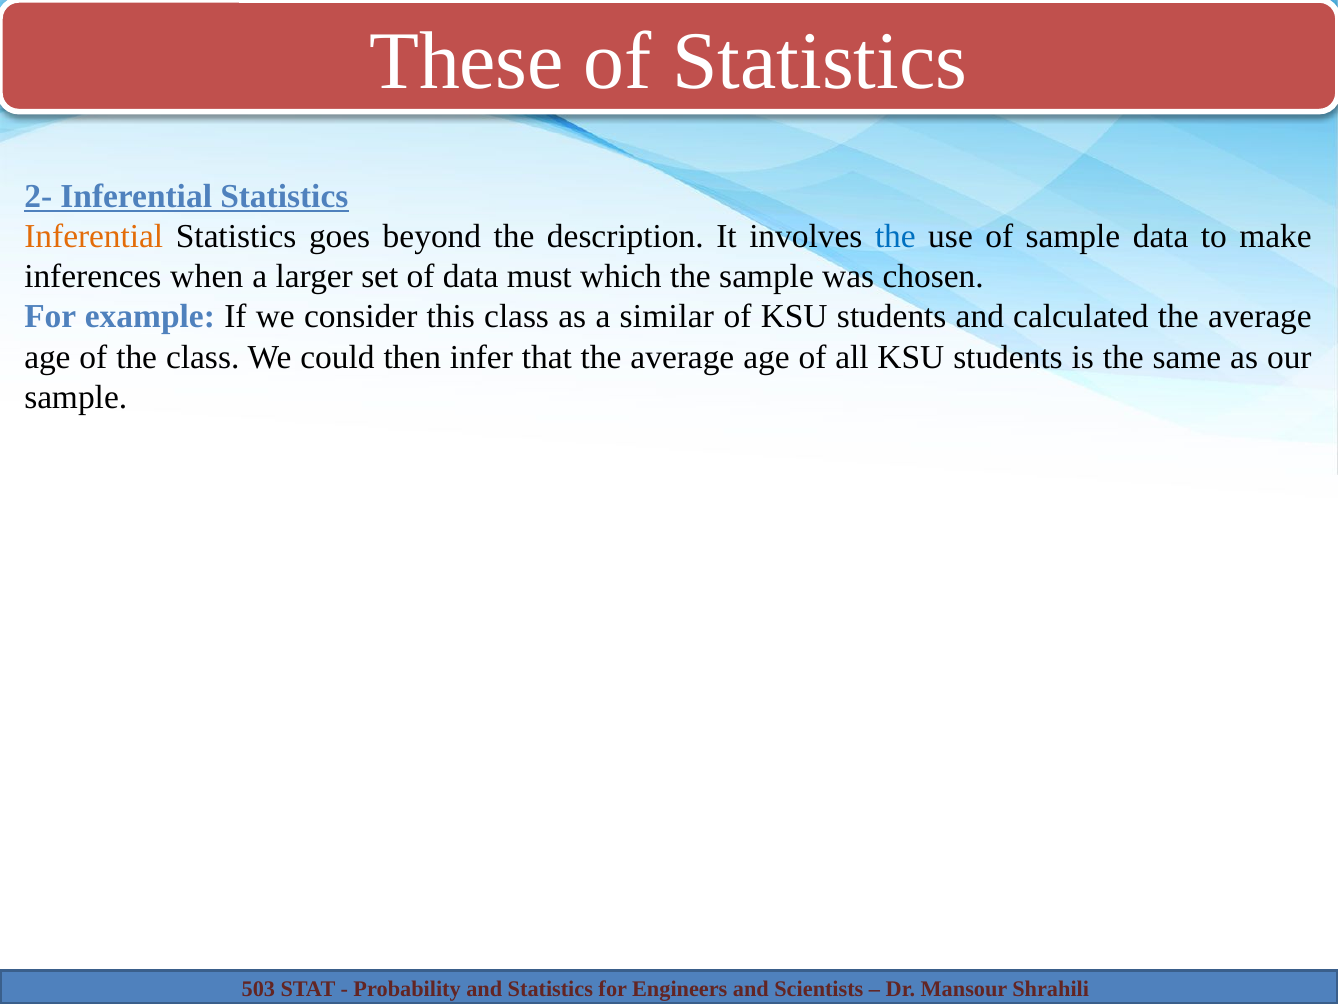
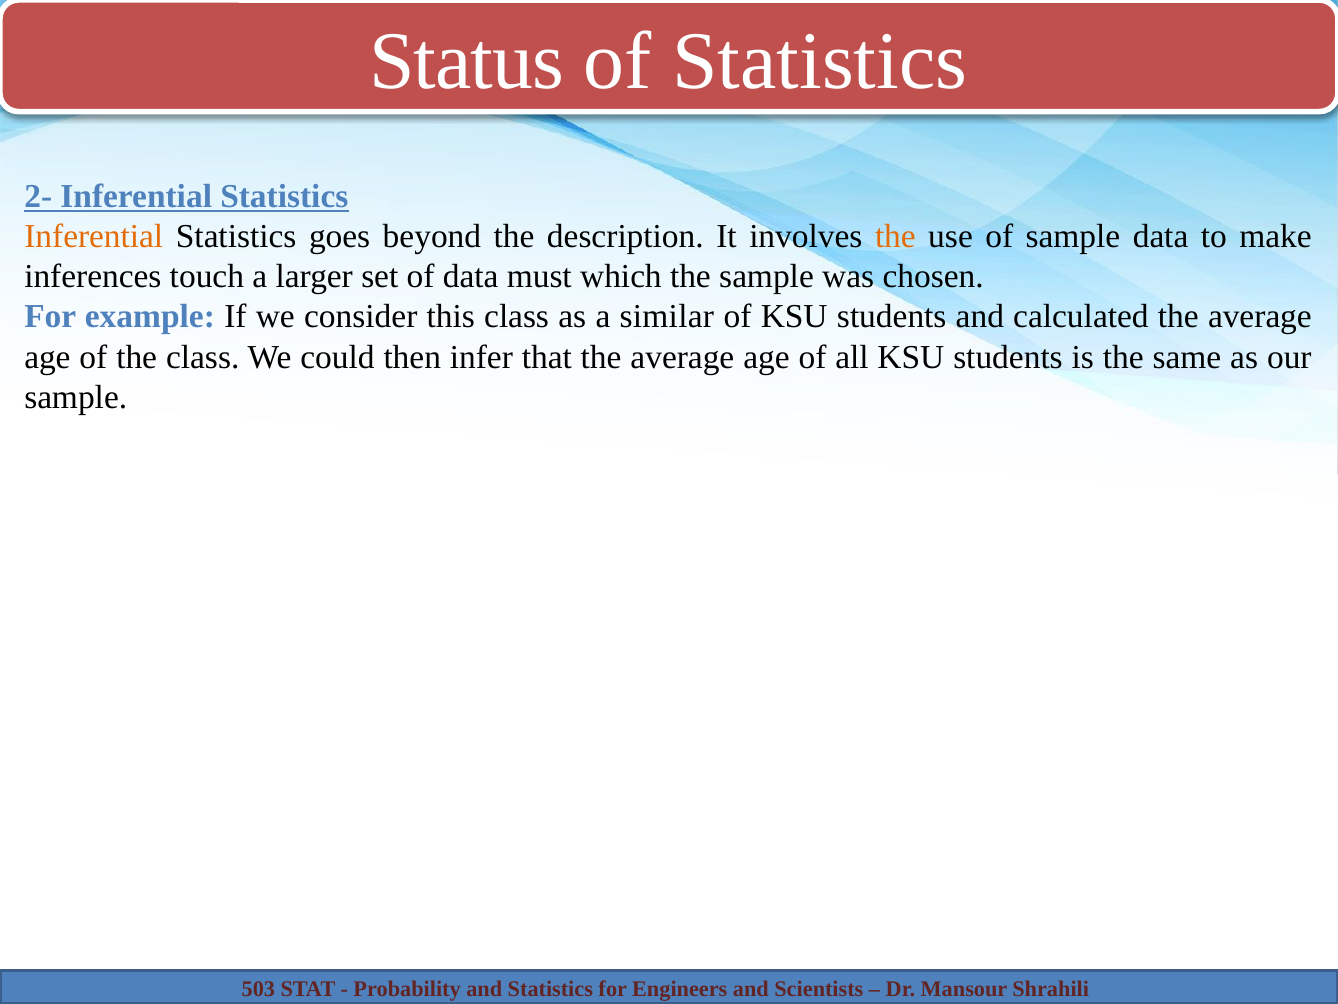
These: These -> Status (467, 61)
the colour: blue -> orange (895, 236)
when: when -> touch (207, 277)
